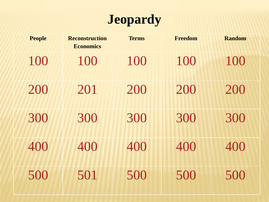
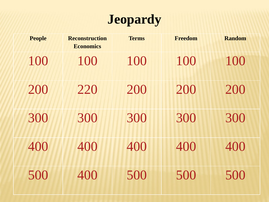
201: 201 -> 220 (87, 89)
500 501: 501 -> 400 (87, 175)
